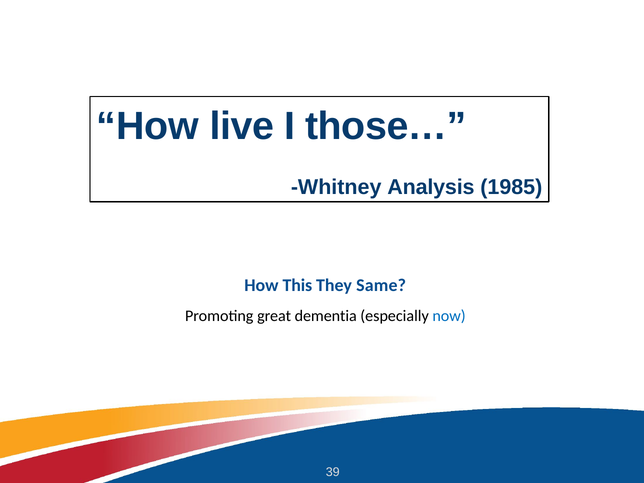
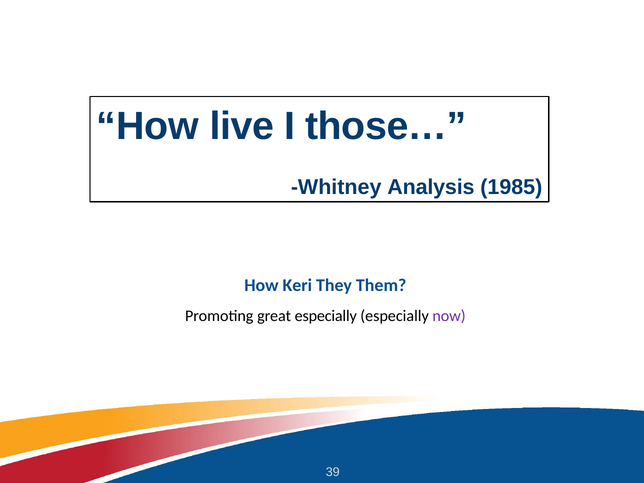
This: This -> Keri (297, 286)
Same: Same -> Them (381, 286)
great dementia: dementia -> especially (326, 316)
now colour: blue -> purple (449, 316)
